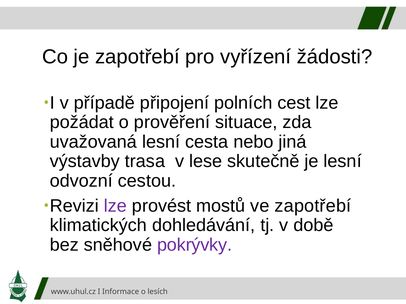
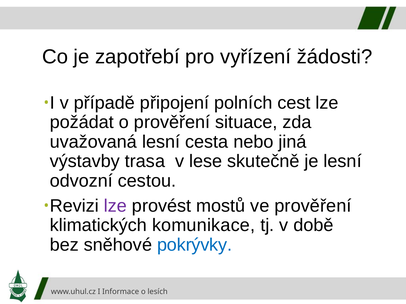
ve zapotřebí: zapotřebí -> prověření (313, 206)
dohledávání: dohledávání -> komunikace (204, 226)
pokrývky colour: purple -> blue (195, 245)
